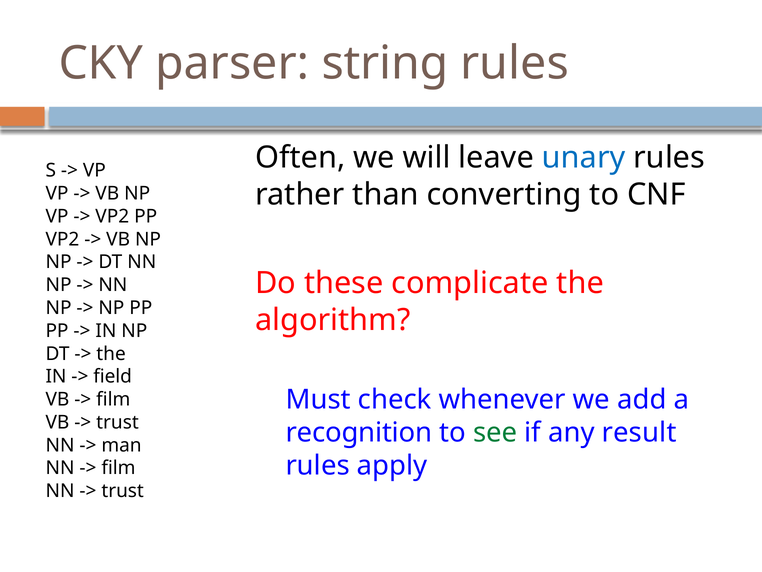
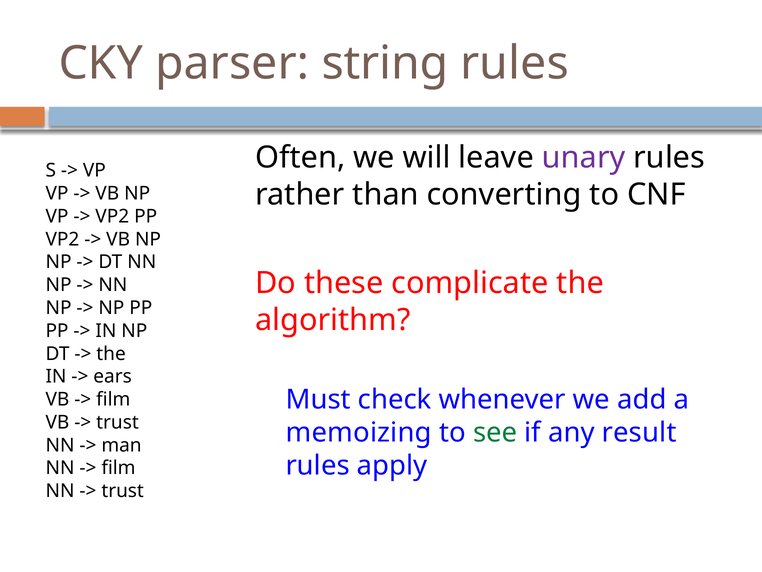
unary colour: blue -> purple (584, 158)
field: field -> ears (113, 376)
recognition: recognition -> memoizing (359, 432)
